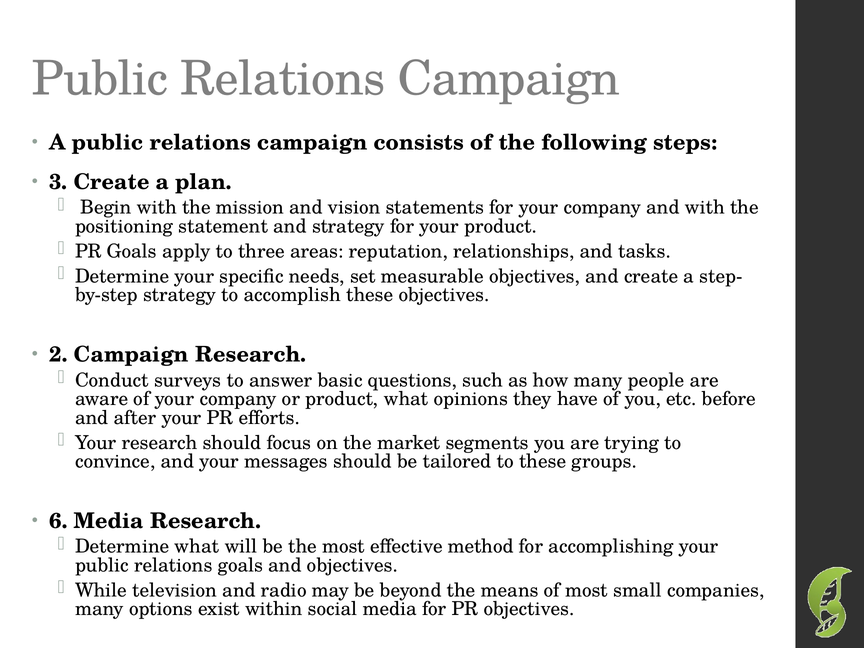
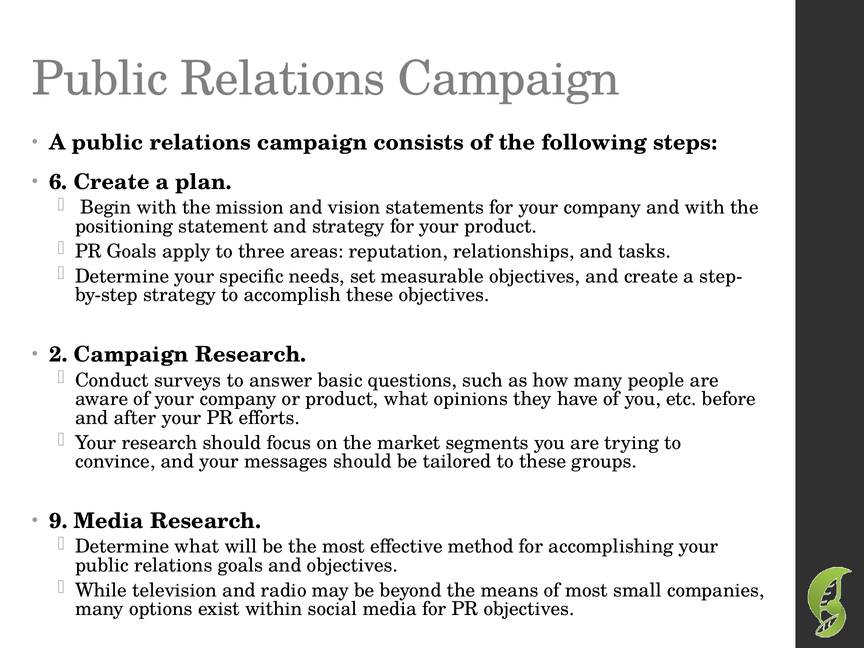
3: 3 -> 6 (58, 182)
6: 6 -> 9 (58, 521)
